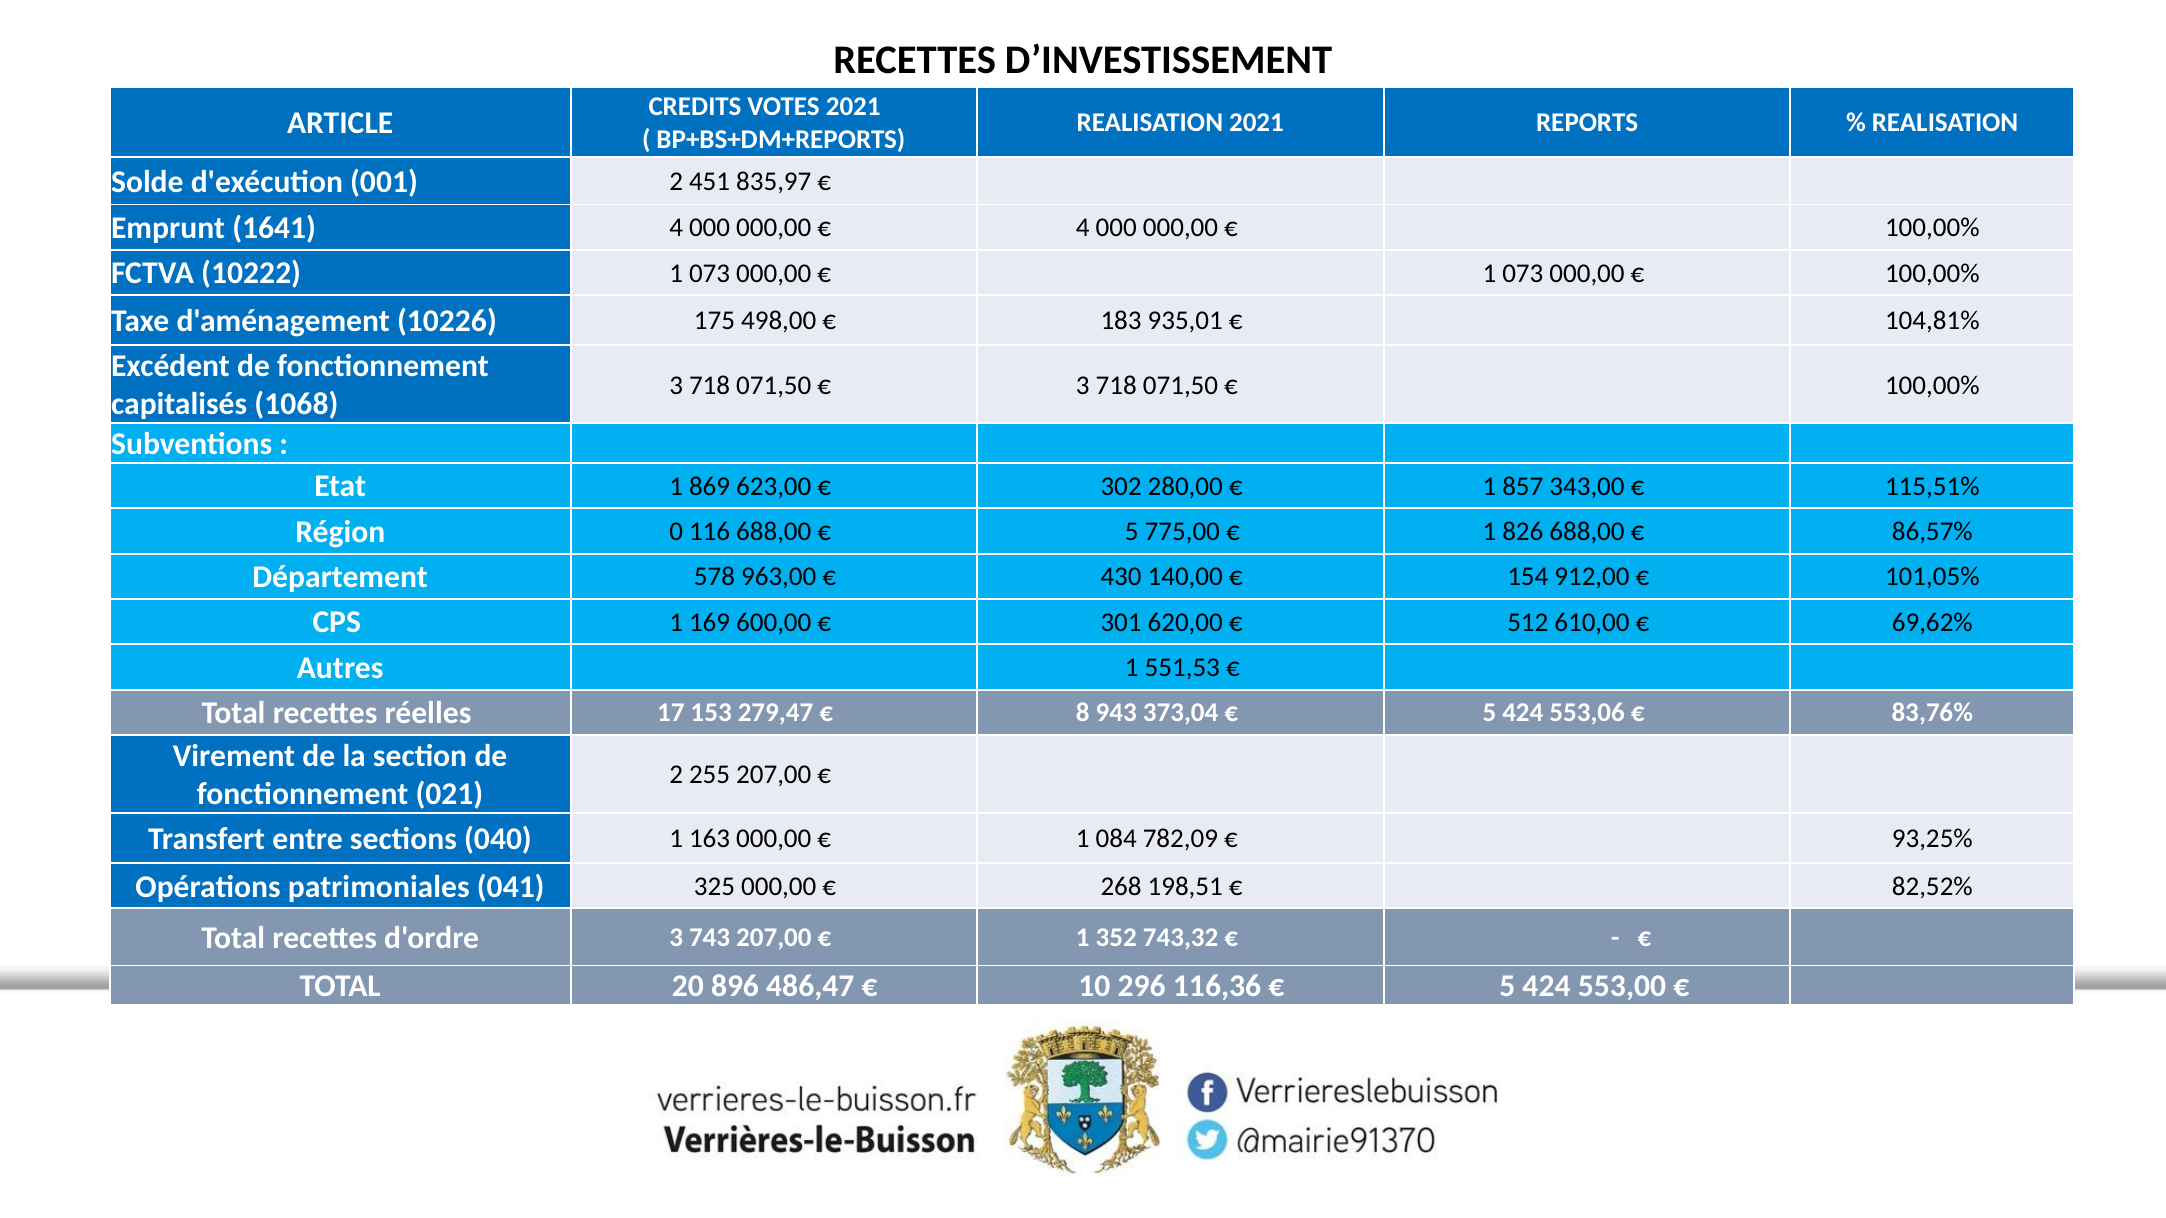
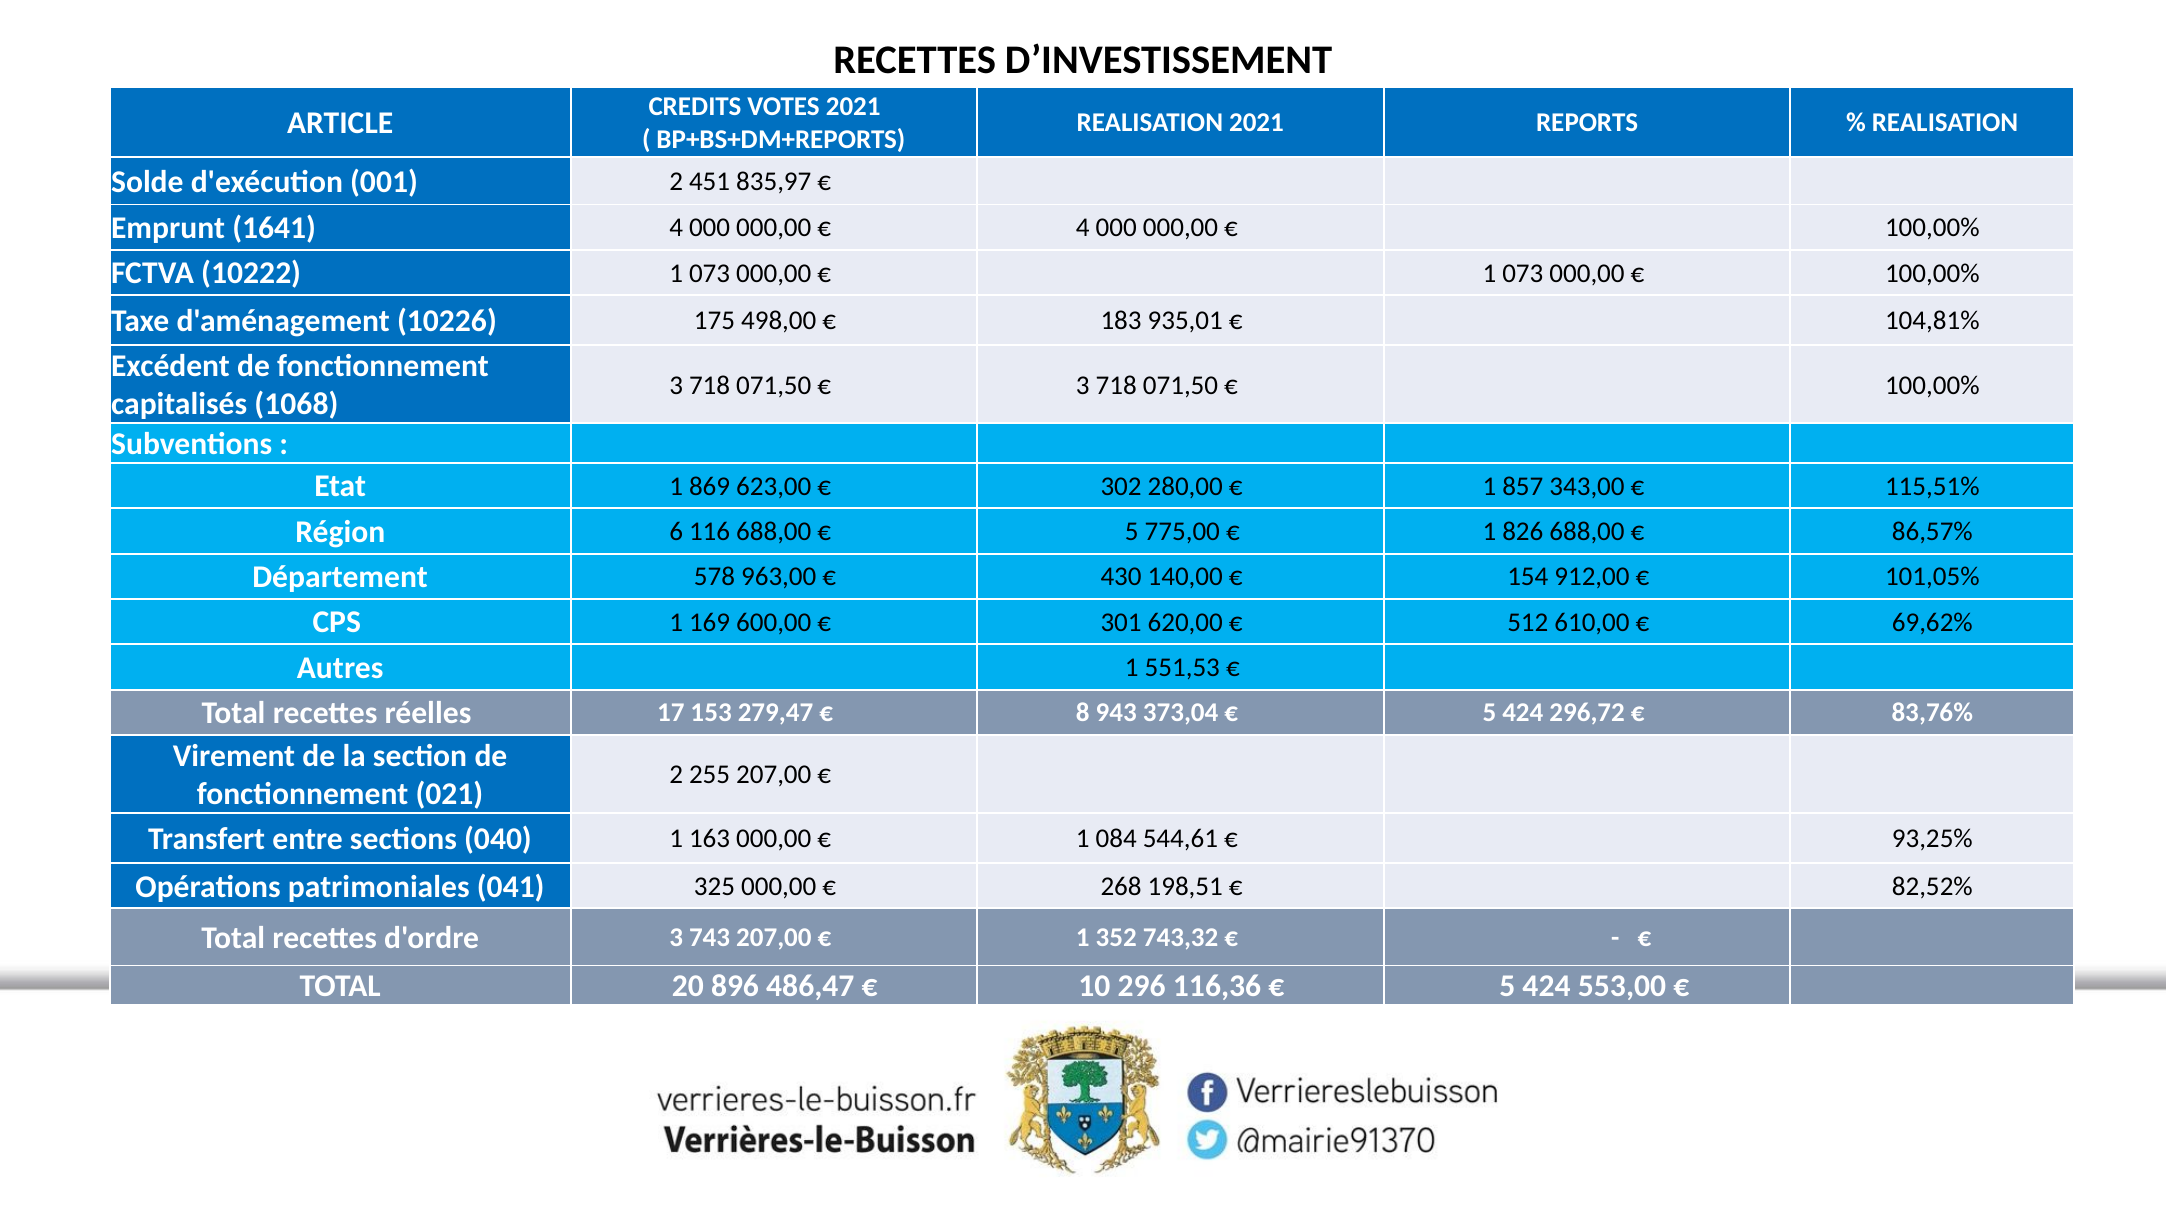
0: 0 -> 6 (676, 532)
553,06: 553,06 -> 296,72 (1587, 713)
782,09: 782,09 -> 544,61 (1180, 839)
